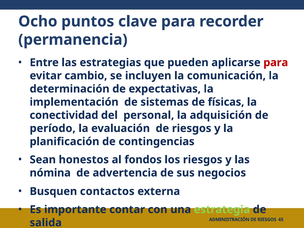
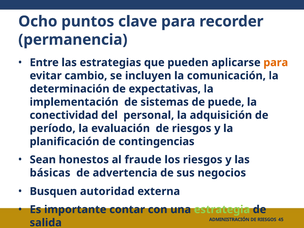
para colour: red -> orange (276, 63)
físicas: físicas -> puede (226, 102)
fondos: fondos -> fraude (143, 160)
nómina: nómina -> básicas (50, 173)
contactos: contactos -> autoridad (107, 191)
